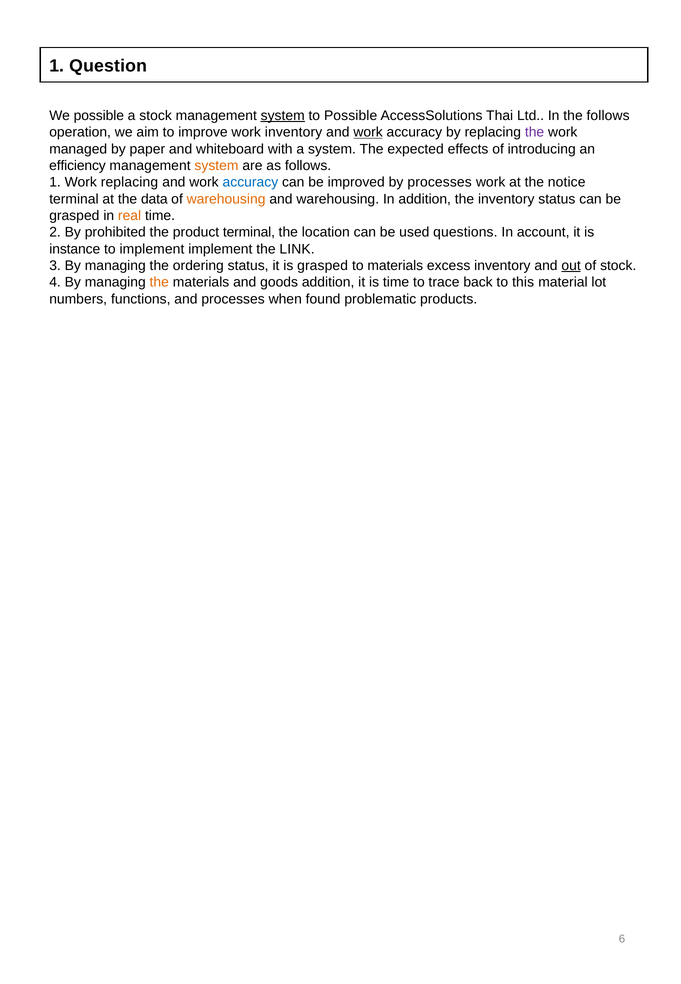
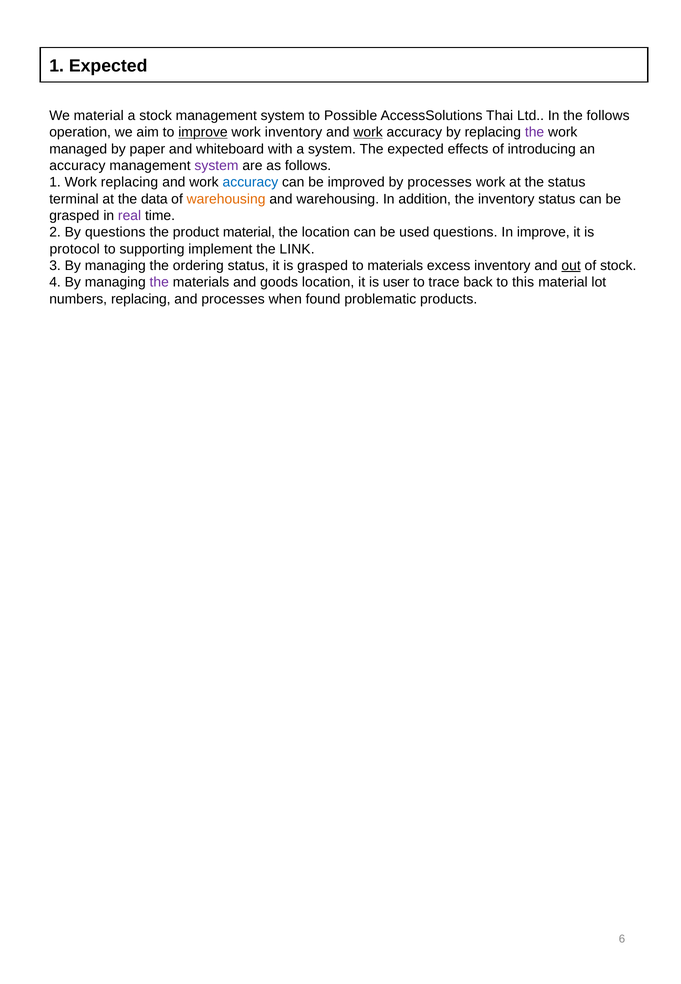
1 Question: Question -> Expected (108, 66)
We possible: possible -> material (99, 116)
system underline: present -> none (283, 116)
improve underline: none -> present (203, 132)
efficiency: efficiency -> accuracy (77, 166)
system colour: orange -> purple (216, 166)
the notice: notice -> status (567, 182)
real colour: orange -> purple (130, 216)
By prohibited: prohibited -> questions (115, 232)
product terminal: terminal -> material (249, 232)
In account: account -> improve (543, 232)
instance: instance -> protocol (75, 249)
to implement: implement -> supporting (152, 249)
the colour: orange -> purple (159, 282)
goods addition: addition -> location (328, 282)
is time: time -> user (396, 282)
numbers functions: functions -> replacing (141, 299)
